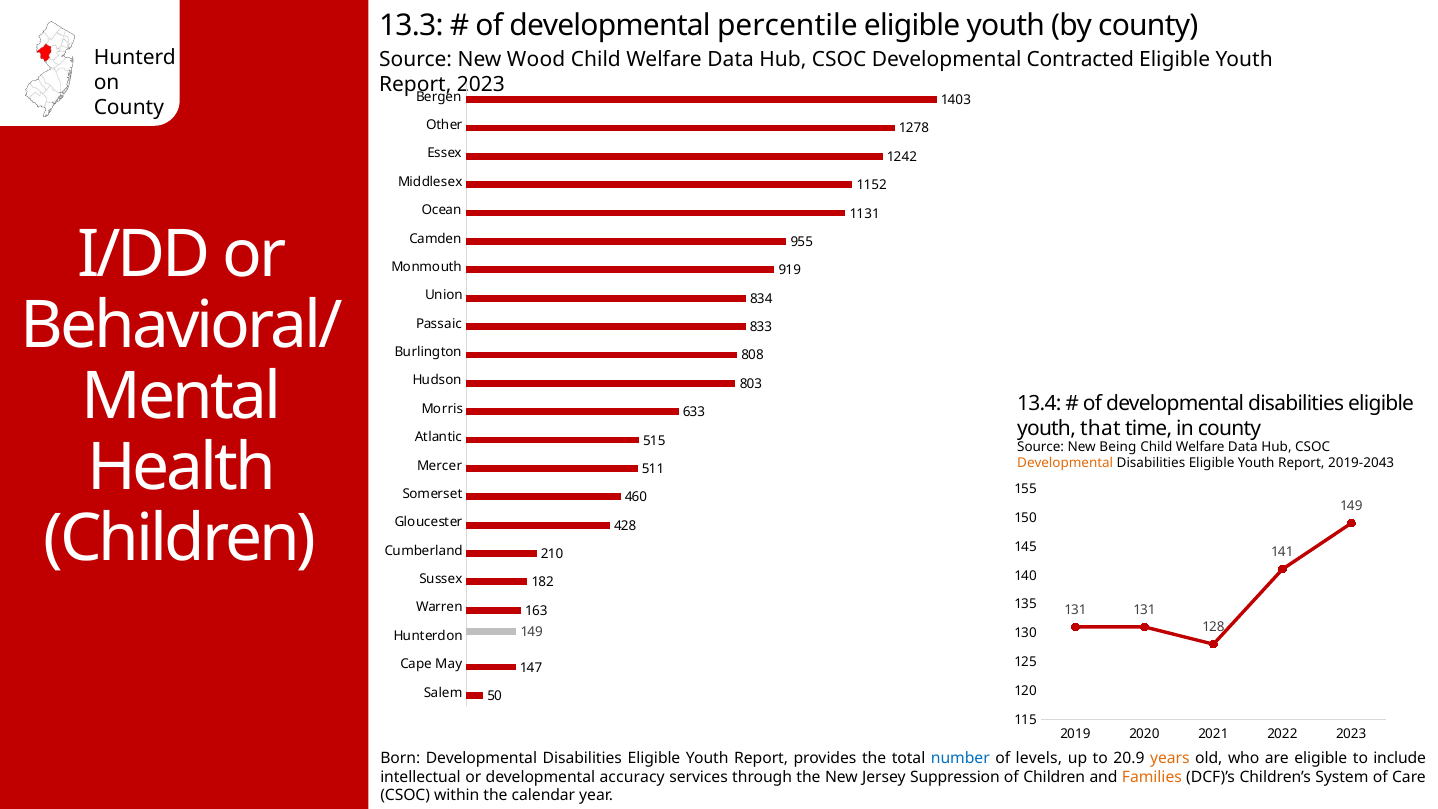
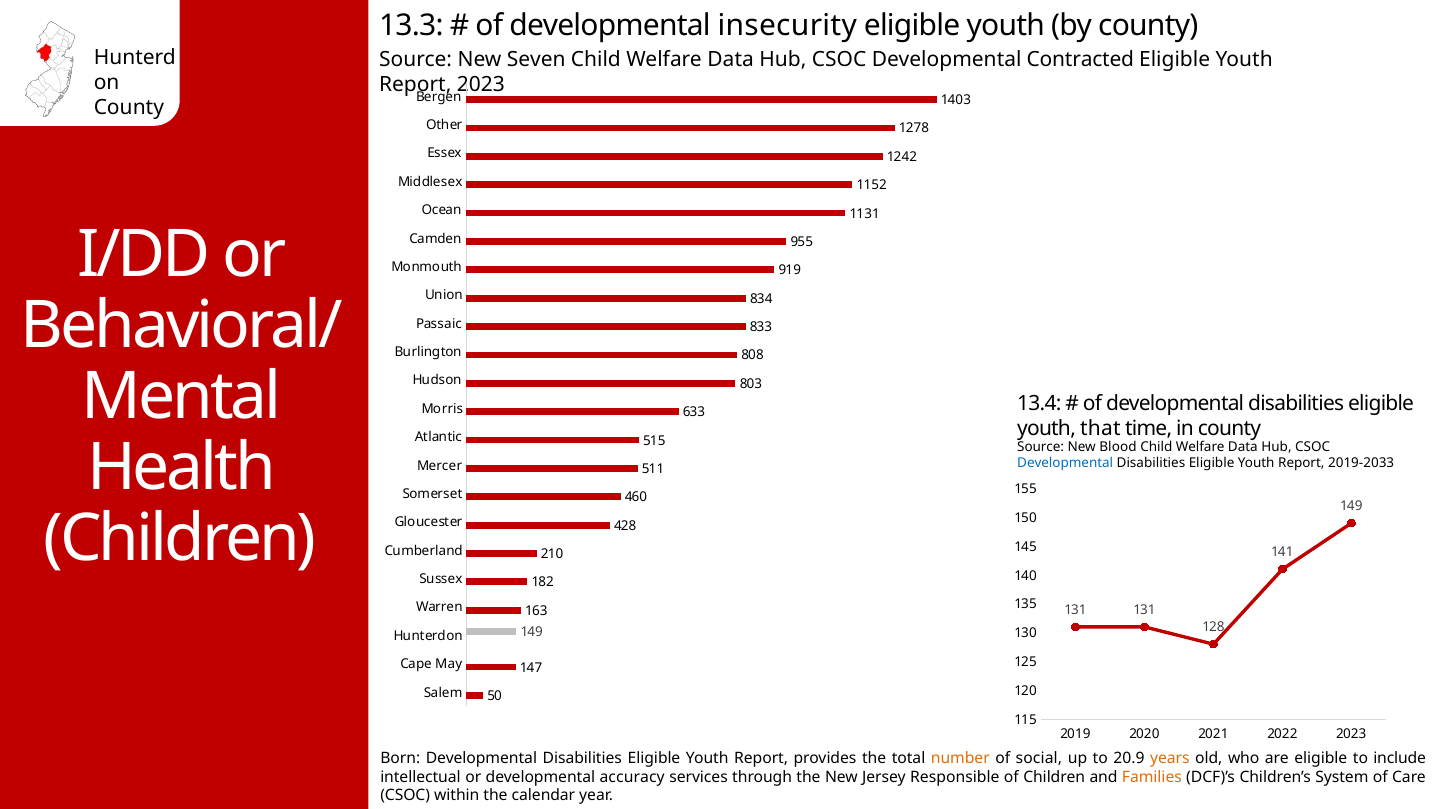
percentile: percentile -> insecurity (787, 25)
Wood: Wood -> Seven (536, 59)
Being: Being -> Blood (1118, 447)
Developmental colour: orange -> blue (1065, 463)
2019-2043: 2019-2043 -> 2019-2033 (1361, 463)
number colour: blue -> orange (960, 758)
levels: levels -> social (1039, 758)
Suppression: Suppression -> Responsible (955, 777)
